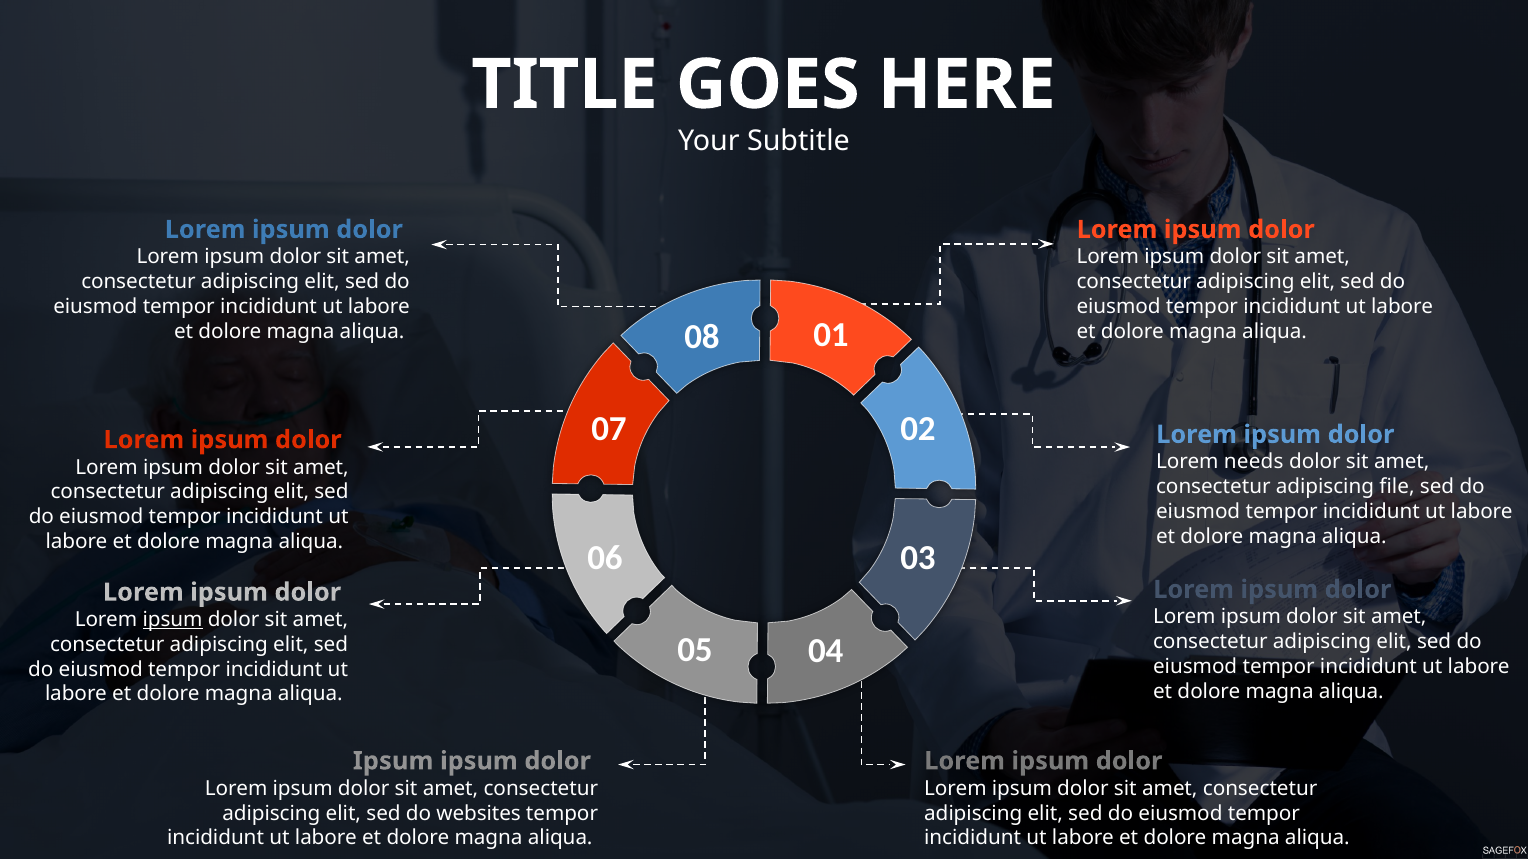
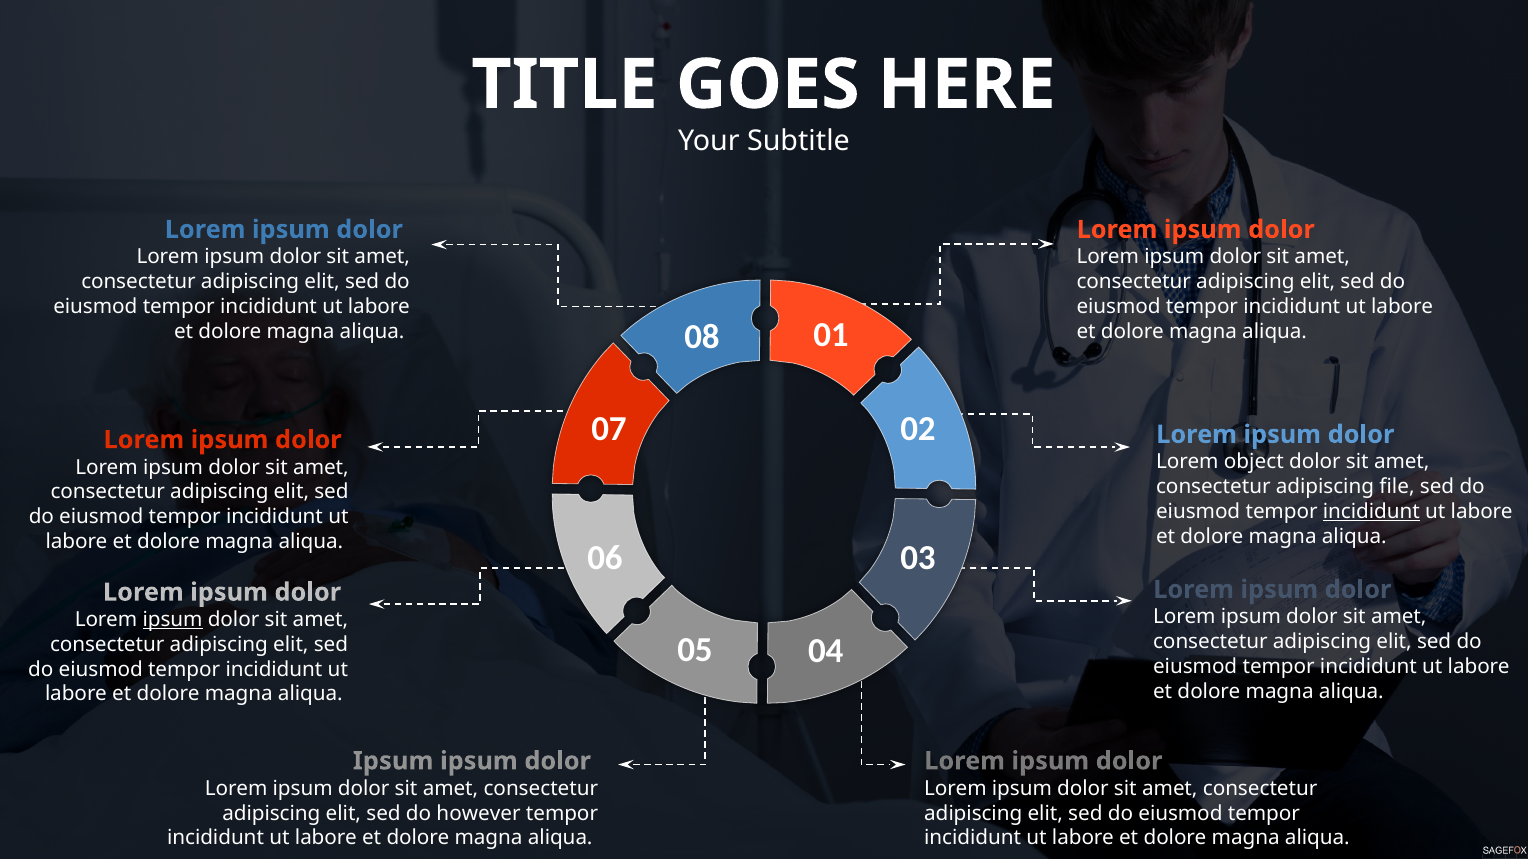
needs: needs -> object (1254, 462)
incididunt underline: none -> present (1371, 512)
websites: websites -> however (479, 814)
